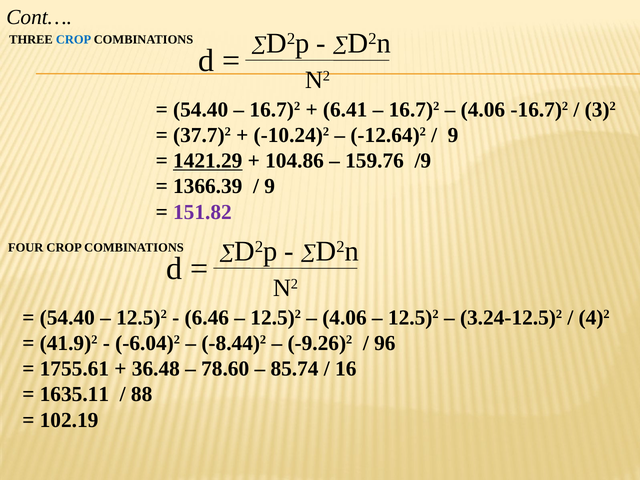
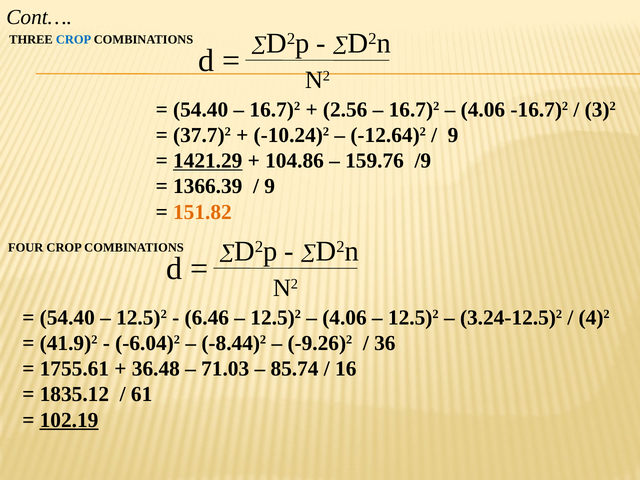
6.41: 6.41 -> 2.56 (345, 110)
151.82 colour: purple -> orange (202, 212)
96: 96 -> 36 (385, 343)
78.60: 78.60 -> 71.03 (225, 369)
1635.11: 1635.11 -> 1835.12 (74, 394)
88: 88 -> 61 (142, 394)
102.19 underline: none -> present (69, 420)
